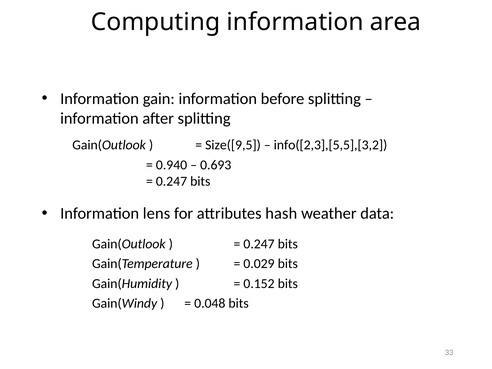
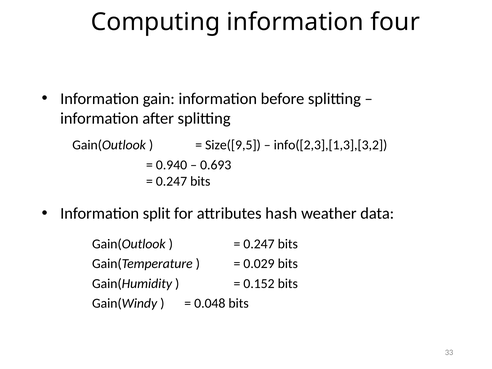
area: area -> four (395, 22)
info([2,3],[5,5],[3,2: info([2,3],[5,5],[3,2 -> info([2,3],[1,3],[3,2 (331, 145)
lens: lens -> split (157, 214)
